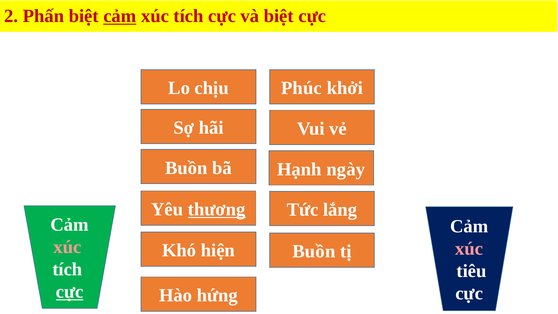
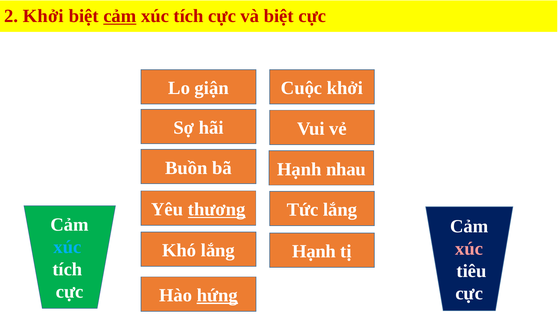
2 Phấn: Phấn -> Khởi (43, 16)
Phúc: Phúc -> Cuộc (302, 88)
chịu: chịu -> giận (212, 88)
ngày: ngày -> nhau (346, 169)
xúc colour: pink -> light blue (67, 247)
Khó hiện: hiện -> lắng (218, 250)
Buồn: Buồn -> Hạnh (314, 251)
cực underline: present -> none (70, 292)
hứng underline: none -> present (217, 295)
